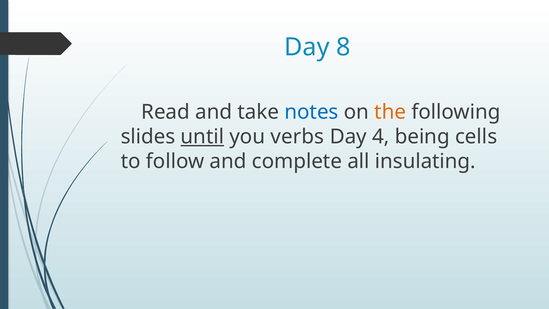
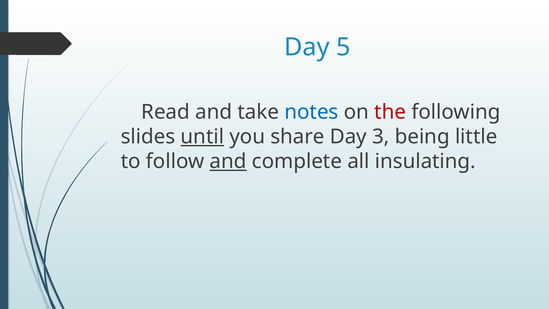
8: 8 -> 5 (343, 47)
the colour: orange -> red (390, 112)
verbs: verbs -> share (297, 137)
4: 4 -> 3 (381, 137)
cells: cells -> little (476, 137)
and underline: none -> present (228, 161)
